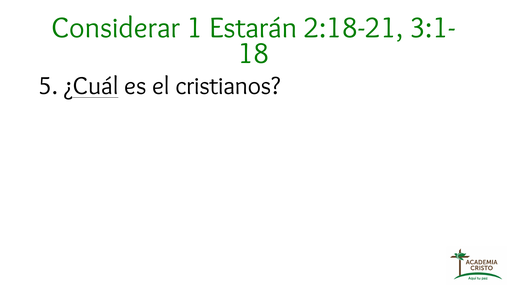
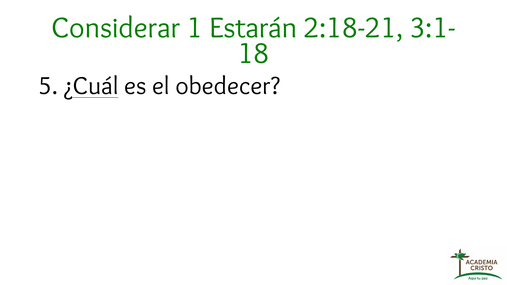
cristianos: cristianos -> obedecer (228, 86)
